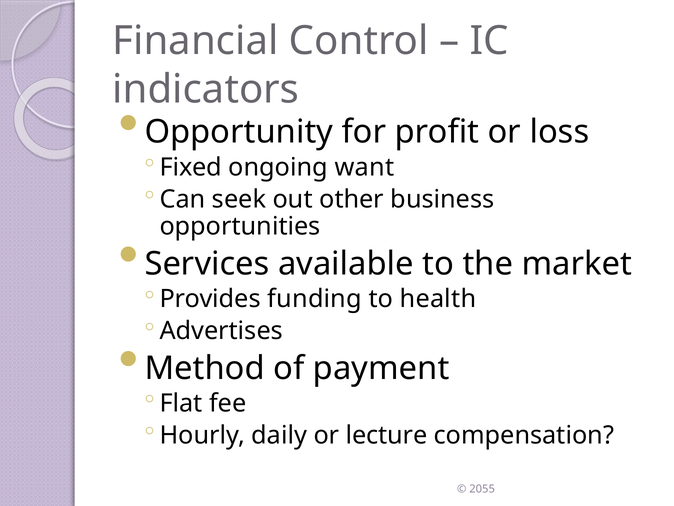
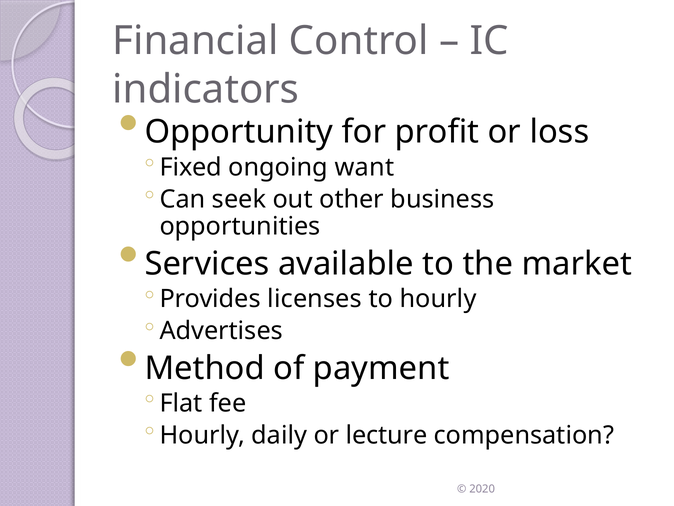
funding: funding -> licenses (315, 299)
to health: health -> hourly (438, 299)
2055: 2055 -> 2020 (482, 489)
